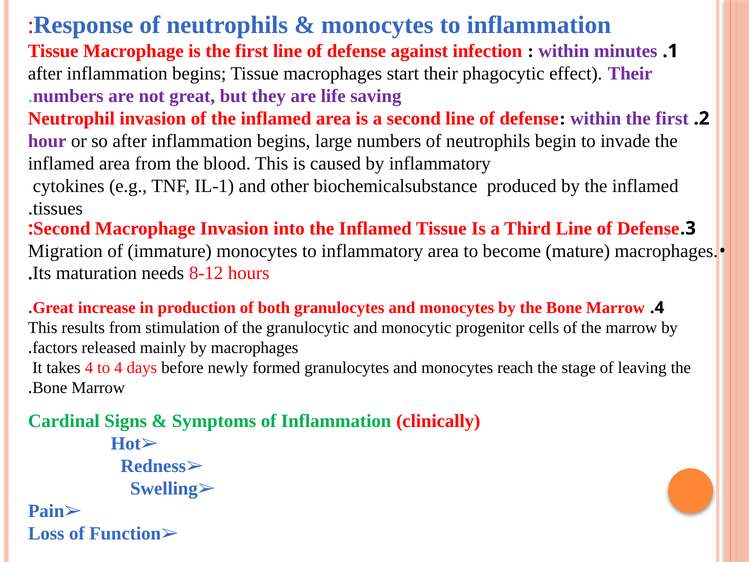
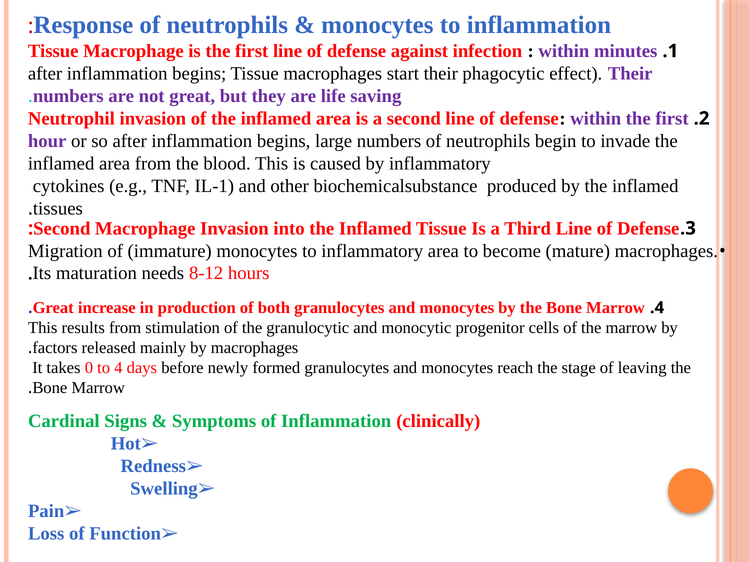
takes 4: 4 -> 0 (89, 367)
